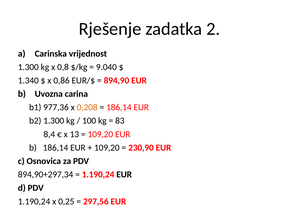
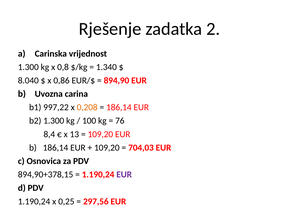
9.040: 9.040 -> 1.340 (106, 67)
1.340: 1.340 -> 8.040 (28, 81)
977,36: 977,36 -> 997,22 (56, 107)
83: 83 -> 76 (120, 121)
230,90: 230,90 -> 704,03 (141, 148)
894,90+297,34: 894,90+297,34 -> 894,90+378,15 (46, 175)
EUR colour: black -> purple (124, 175)
